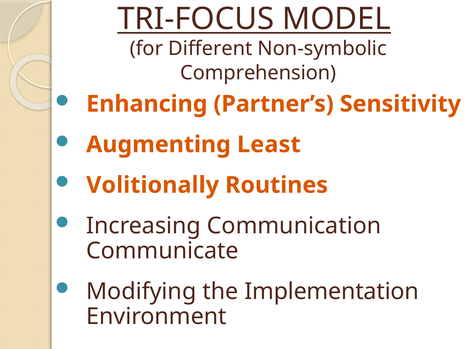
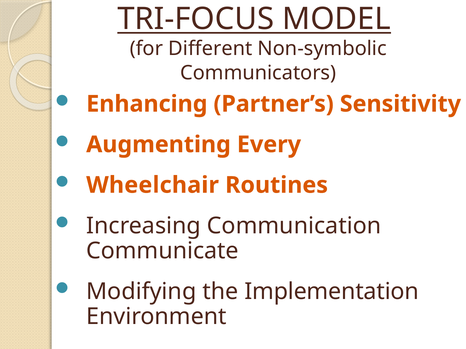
Comprehension: Comprehension -> Communicators (258, 73)
Least: Least -> Every (269, 145)
Volitionally: Volitionally -> Wheelchair (153, 185)
